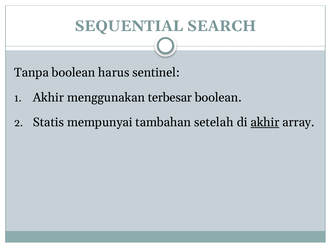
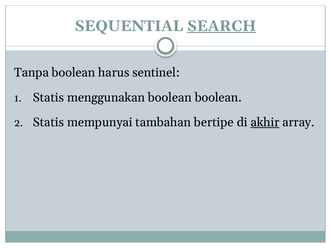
SEARCH underline: none -> present (222, 26)
Akhir: Akhir -> Statis (48, 98)
menggunakan terbesar: terbesar -> boolean (170, 98)
setelah: setelah -> bertipe (214, 122)
